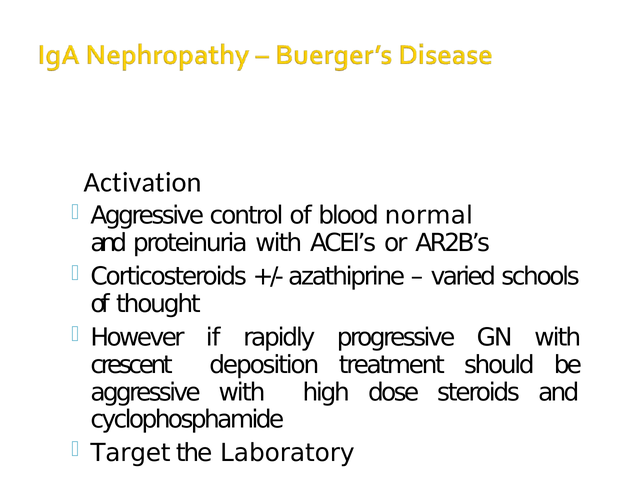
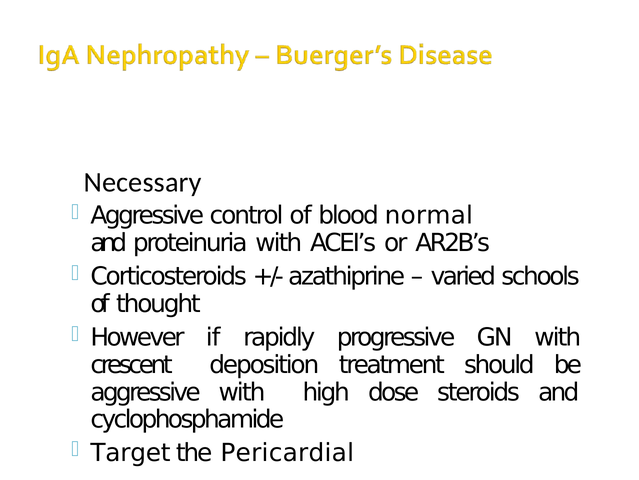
Activation: Activation -> Necessary (143, 182)
Laboratory: Laboratory -> Pericardial (287, 452)
